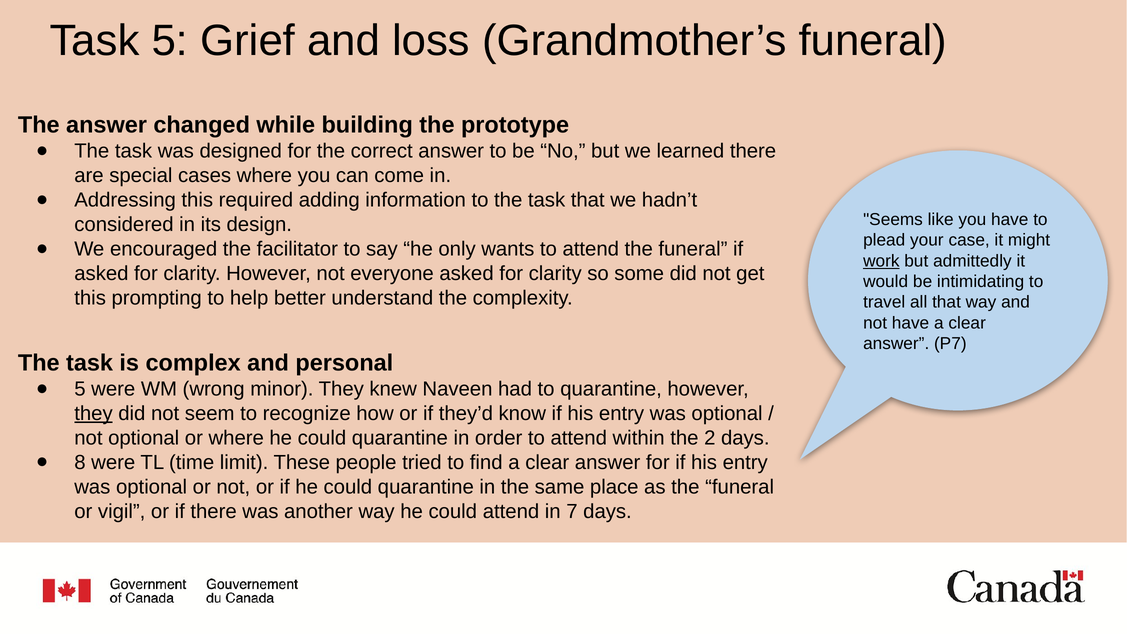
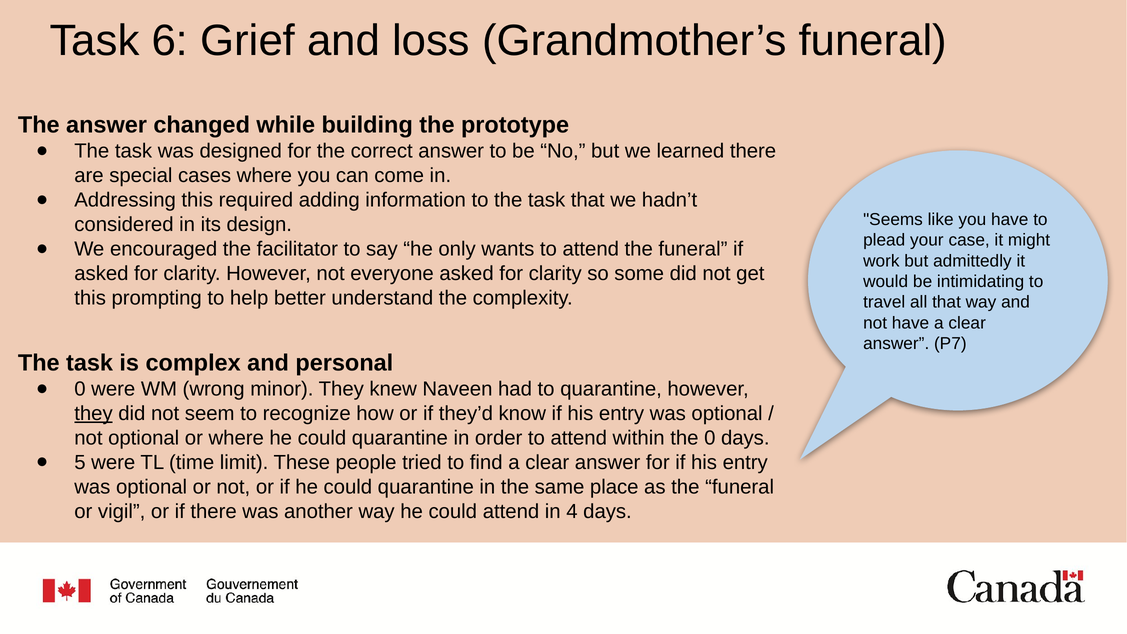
Task 5: 5 -> 6 (170, 41)
work underline: present -> none (881, 261)
5: 5 -> 0 (80, 389)
the 2: 2 -> 0 (710, 438)
8: 8 -> 5 (80, 462)
7: 7 -> 4 (572, 511)
